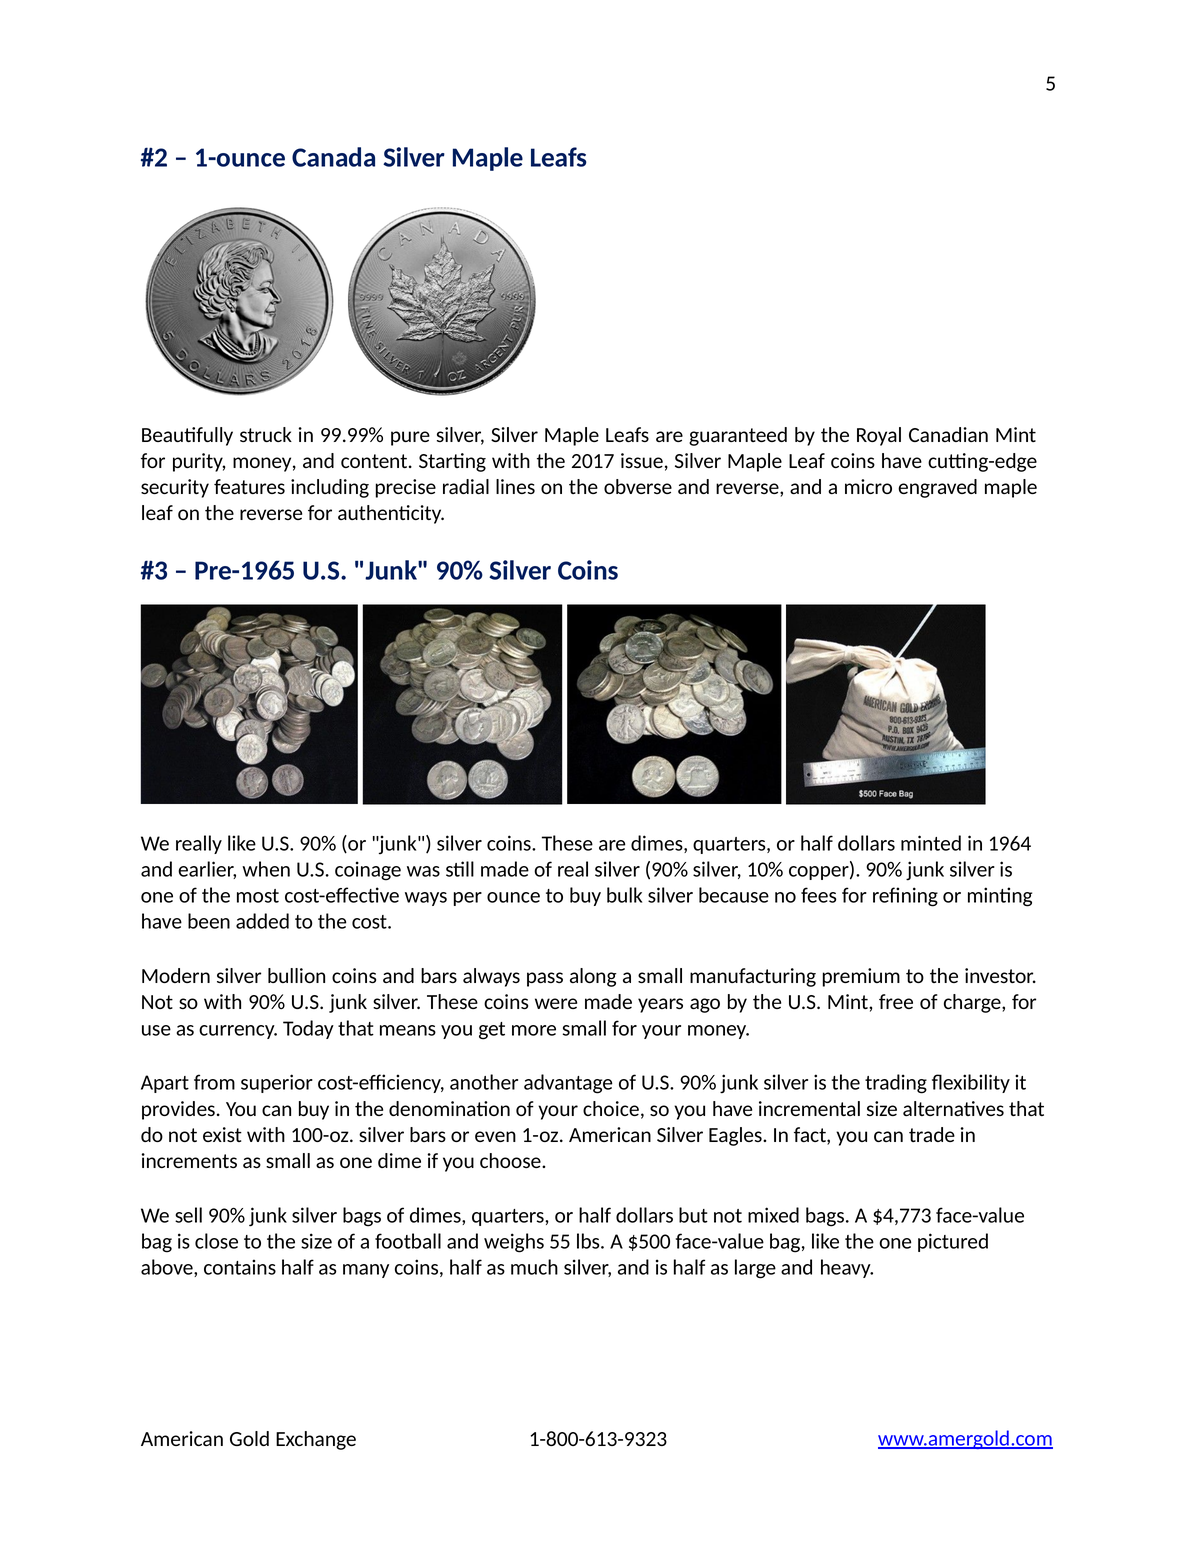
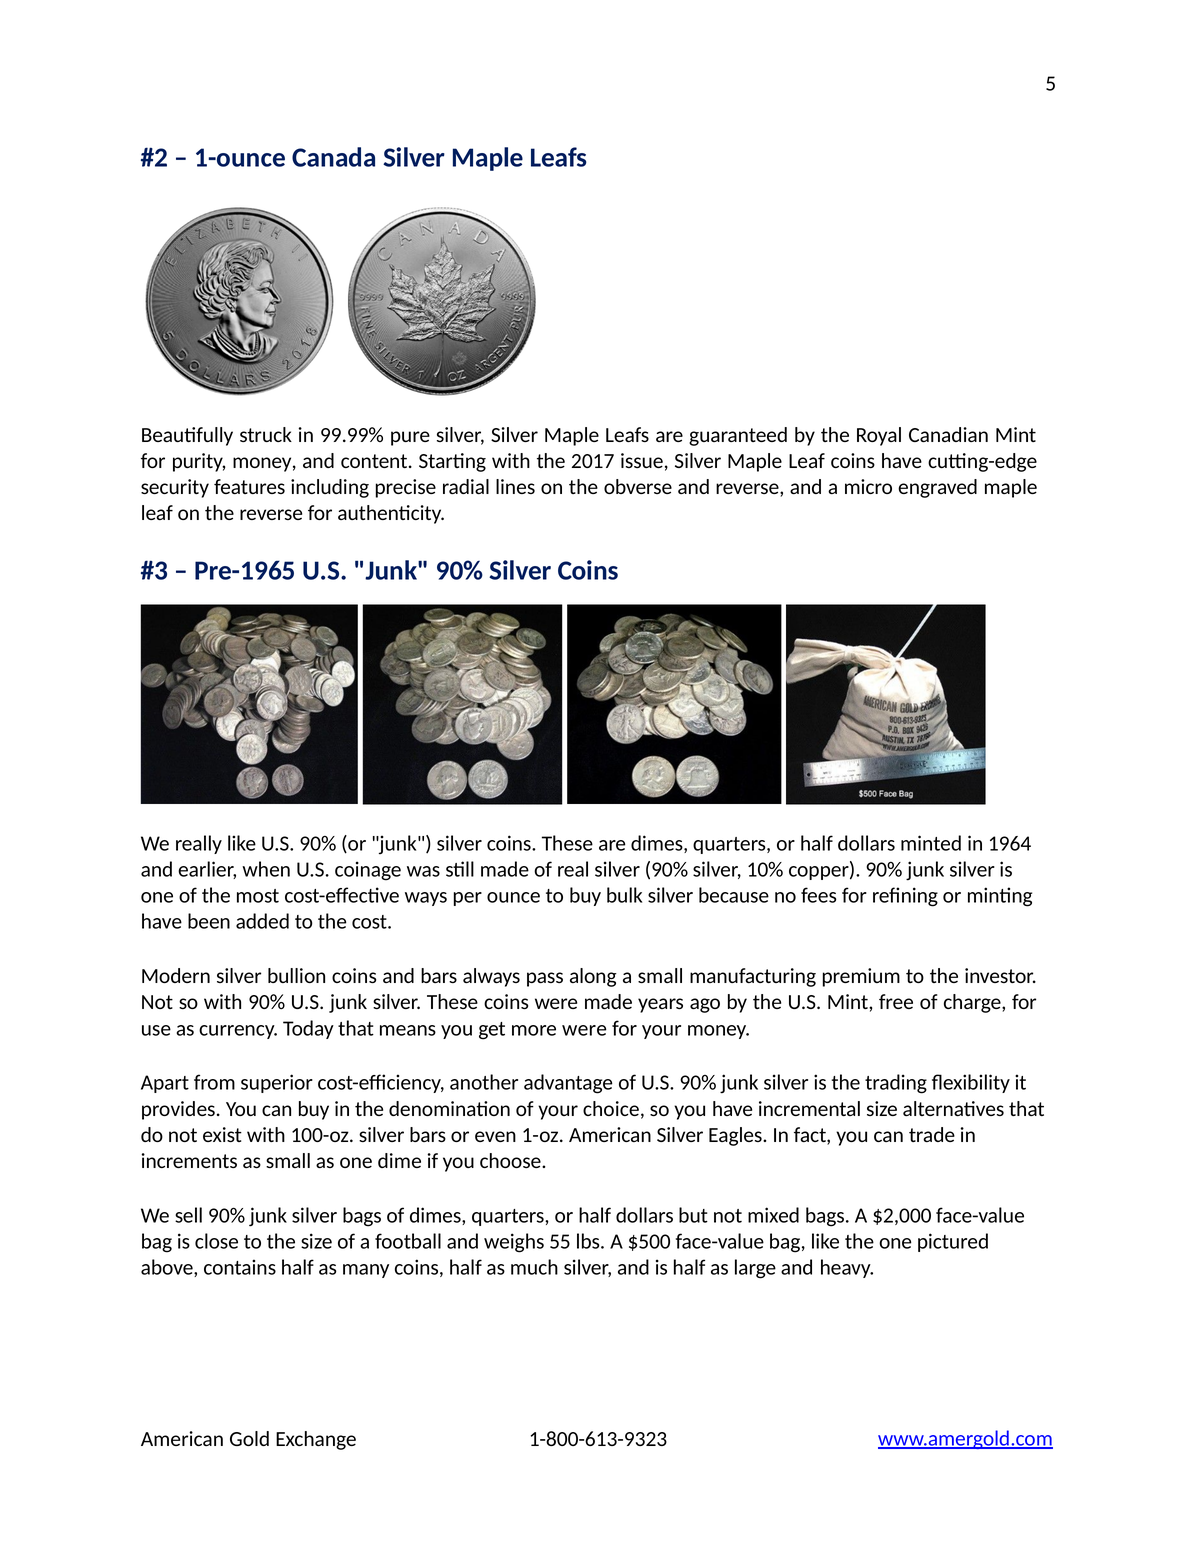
more small: small -> were (585, 1028)
$4,773: $4,773 -> $2,000 (902, 1216)
